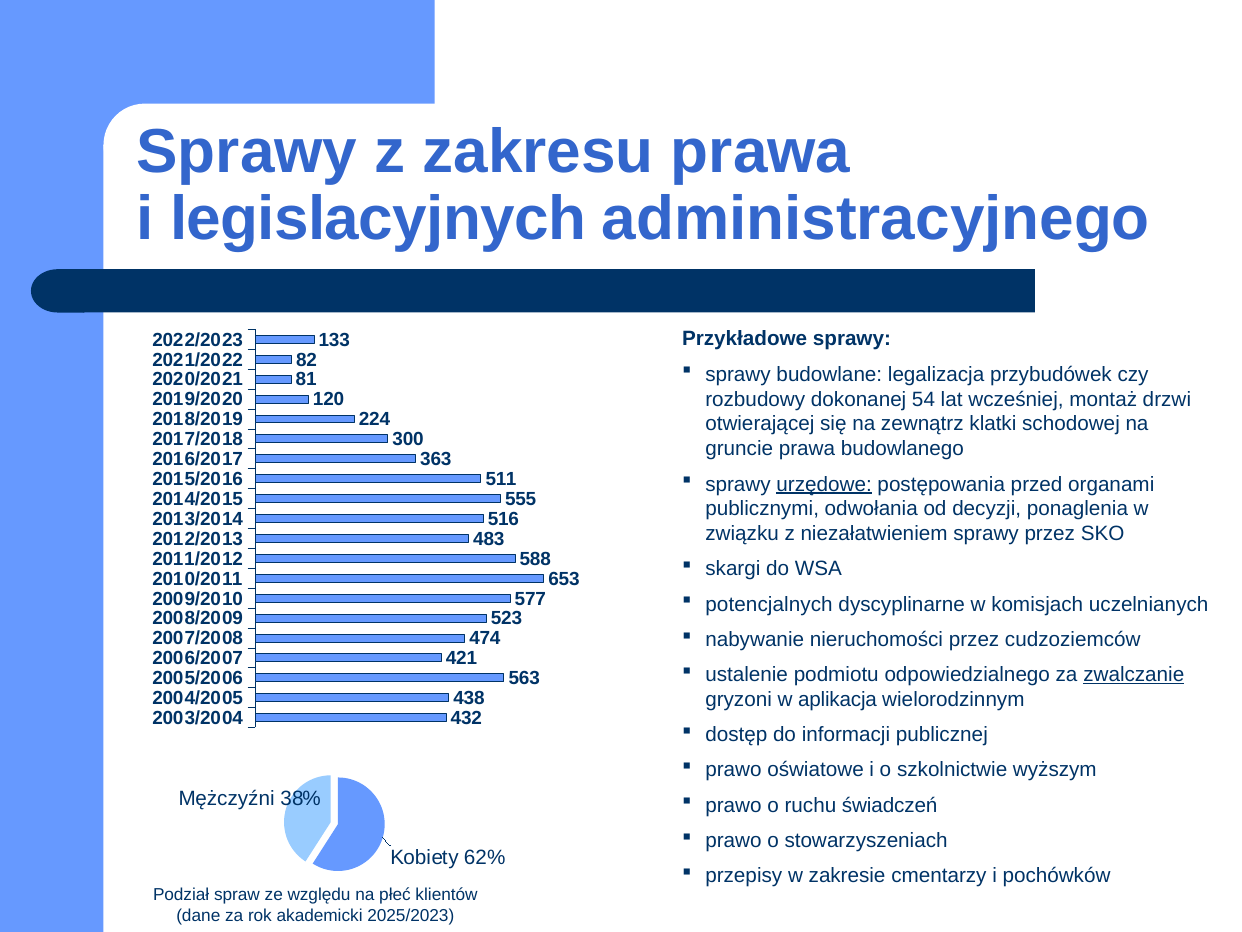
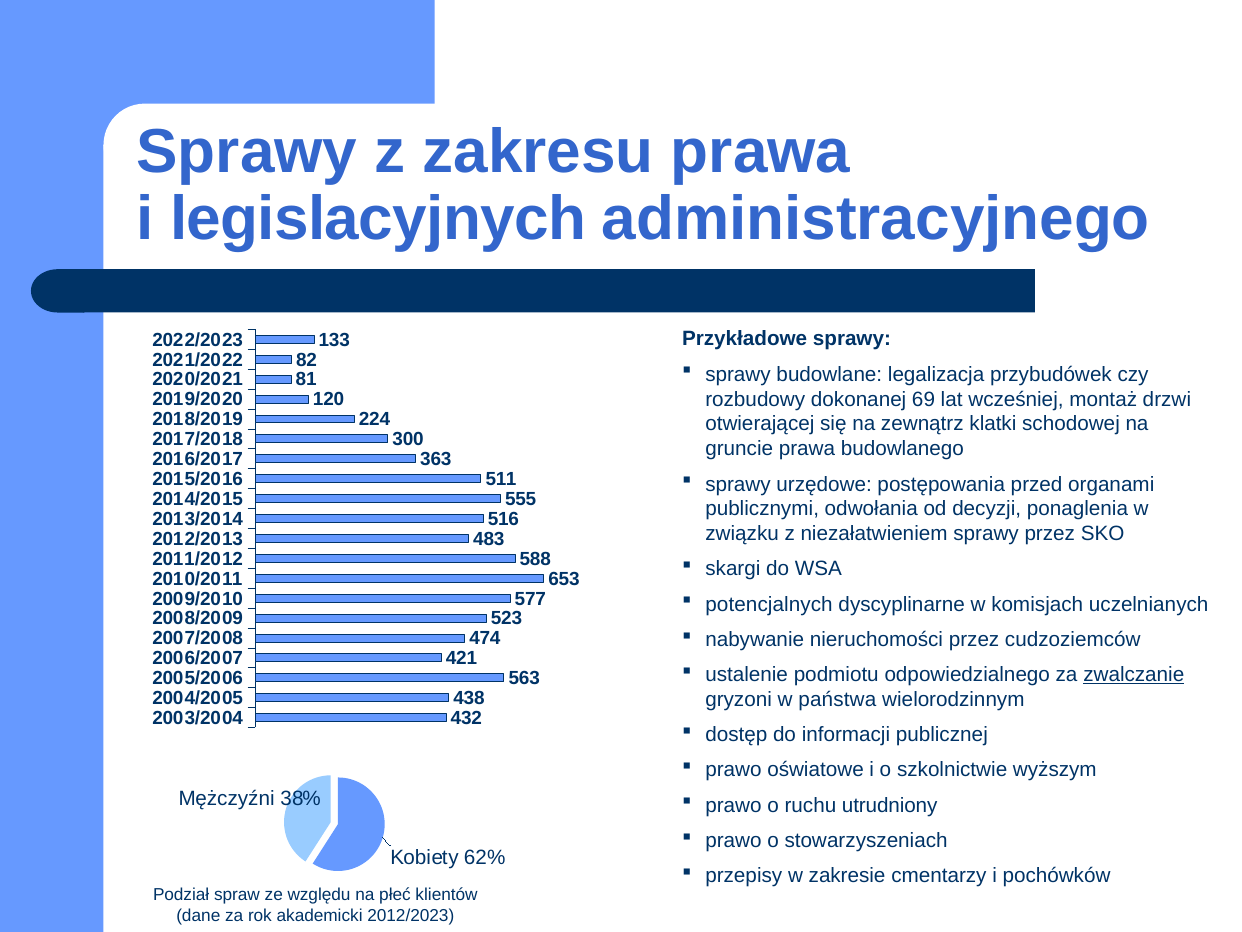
54: 54 -> 69 (924, 399)
urzędowe underline: present -> none (824, 484)
aplikacja: aplikacja -> państwa (837, 699)
świadczeń: świadczeń -> utrudniony (890, 805)
2025/2023: 2025/2023 -> 2012/2023 (411, 915)
